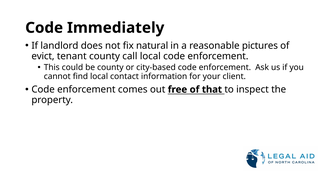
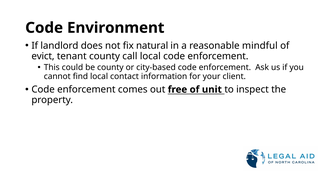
Immediately: Immediately -> Environment (116, 28)
pictures: pictures -> mindful (260, 46)
that: that -> unit (212, 90)
